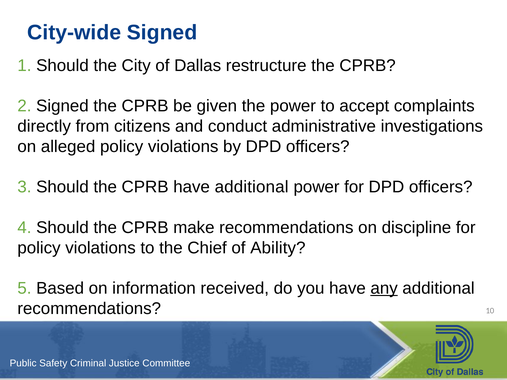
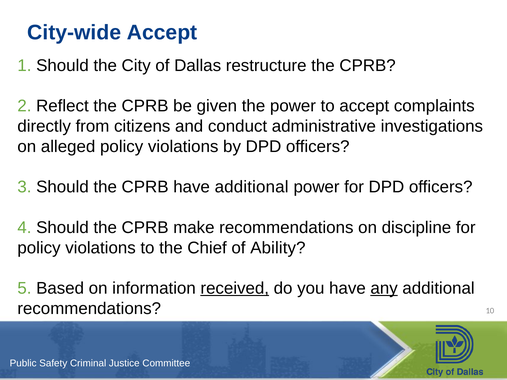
City-wide Signed: Signed -> Accept (162, 33)
2 Signed: Signed -> Reflect (62, 106)
received underline: none -> present (235, 289)
